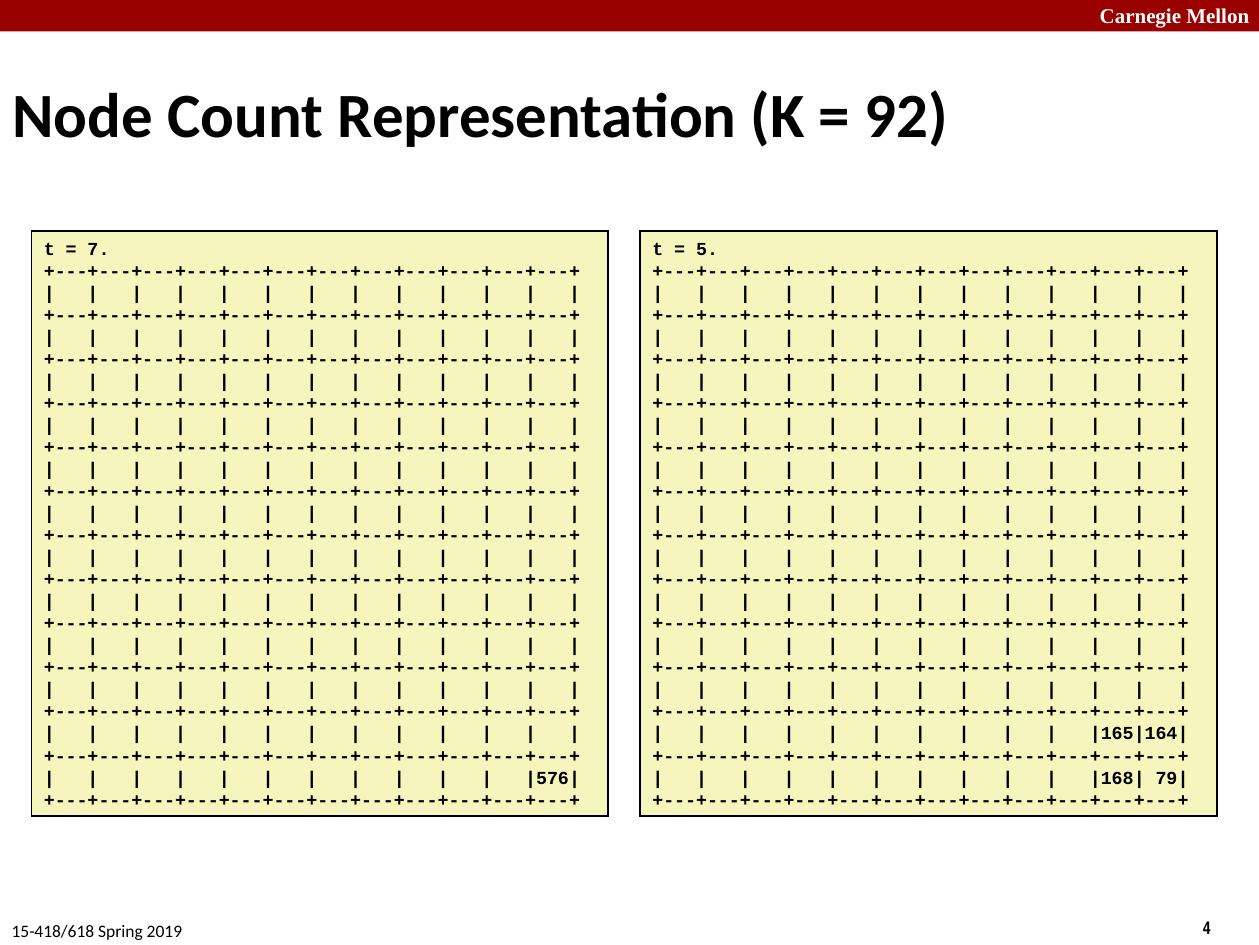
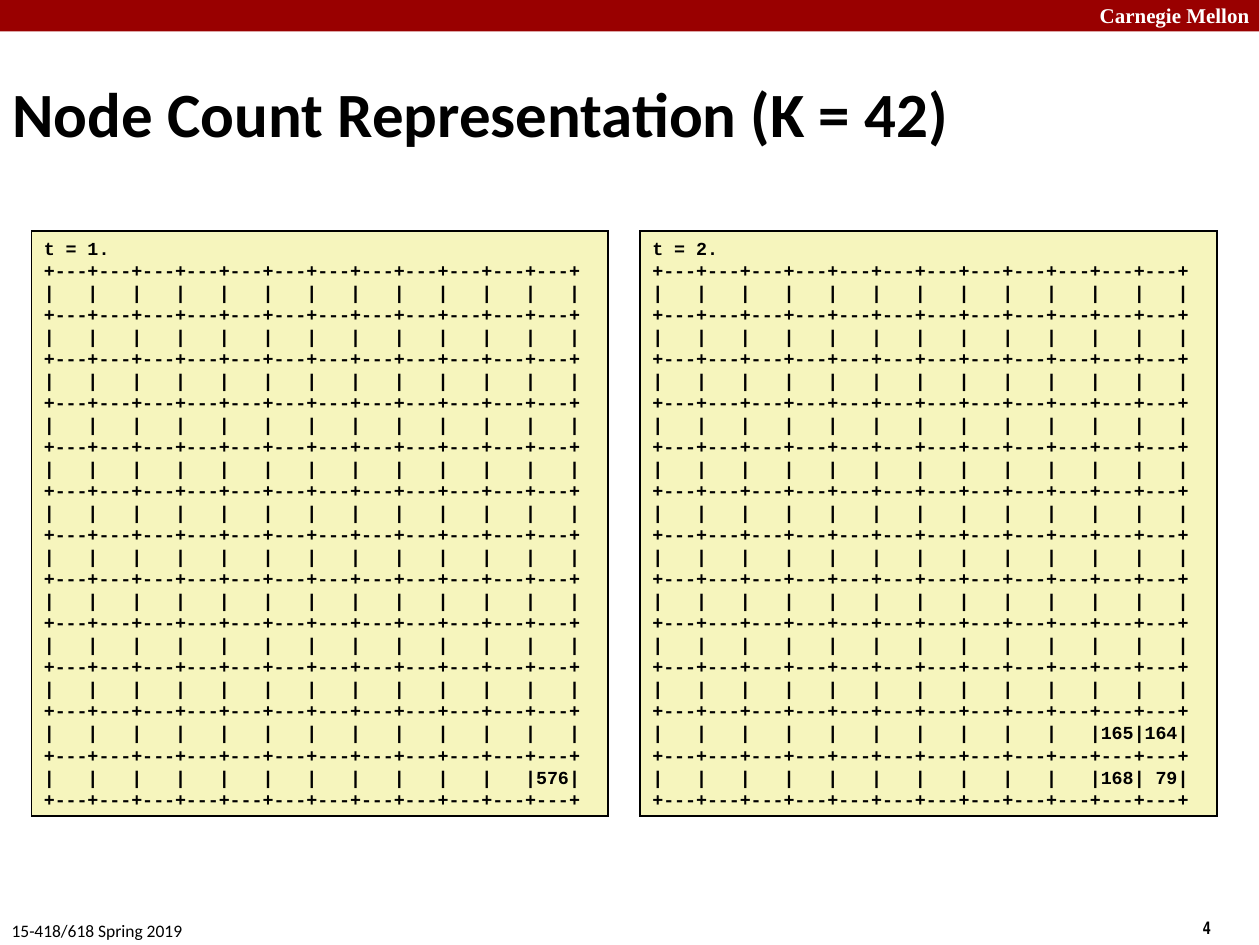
92: 92 -> 42 (906, 117)
7: 7 -> 1 (99, 249)
5: 5 -> 2 (707, 249)
